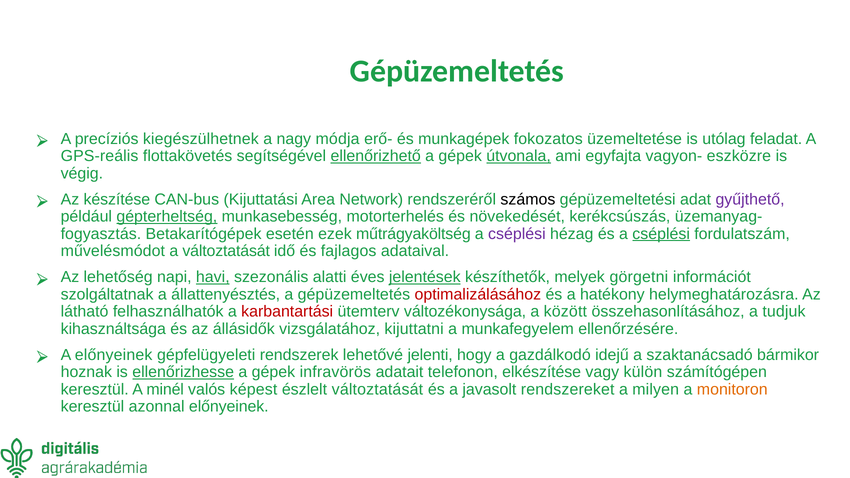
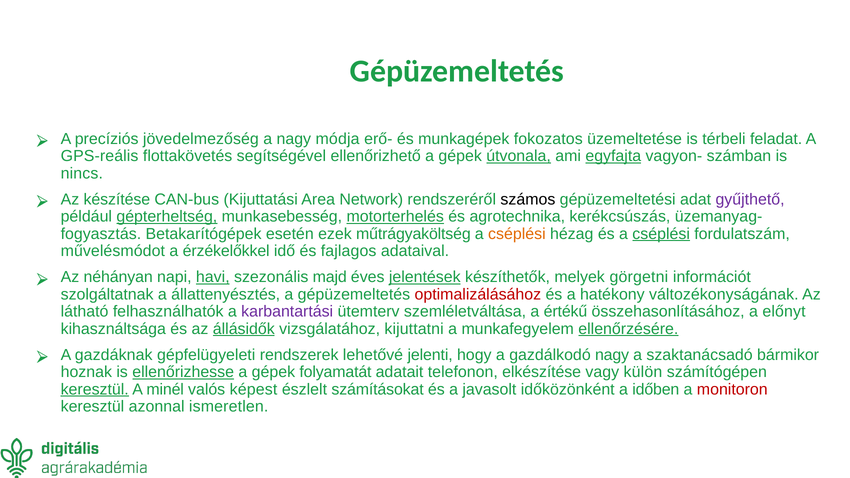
kiegészülhetnek: kiegészülhetnek -> jövedelmezőség (201, 139)
utólag: utólag -> térbeli (724, 139)
ellenőrizhető underline: present -> none (376, 156)
egyfajta underline: none -> present (613, 156)
eszközre: eszközre -> számban (739, 156)
végig: végig -> nincs (82, 173)
motorterhelés underline: none -> present (395, 217)
növekedését: növekedését -> agrotechnika (517, 217)
cséplési colour: purple -> orange (517, 234)
a változtatását: változtatását -> érzékelőkkel (226, 251)
lehetőség: lehetőség -> néhányan (118, 277)
alatti: alatti -> majd (330, 277)
helymeghatározásra: helymeghatározásra -> változékonyságának (724, 294)
karbantartási colour: red -> purple (287, 312)
változékonysága: változékonysága -> szemléletváltása (465, 312)
között: között -> értékű (566, 312)
tudjuk: tudjuk -> előnyt (784, 312)
állásidők underline: none -> present (244, 329)
ellenőrzésére underline: none -> present (628, 329)
A előnyeinek: előnyeinek -> gazdáknak (114, 355)
gazdálkodó idejű: idejű -> nagy (612, 355)
infravörös: infravörös -> folyamatát (335, 372)
keresztül underline: none -> present (95, 389)
észlelt változtatását: változtatását -> számításokat (378, 389)
rendszereket: rendszereket -> időközönként (568, 389)
milyen: milyen -> időben (656, 389)
monitoron colour: orange -> red (732, 389)
azonnal előnyeinek: előnyeinek -> ismeretlen (229, 407)
